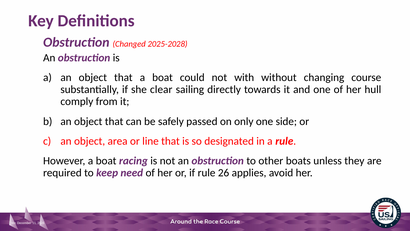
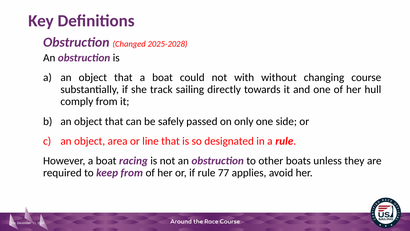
clear: clear -> track (161, 89)
keep need: need -> from (132, 173)
26: 26 -> 77 (224, 173)
